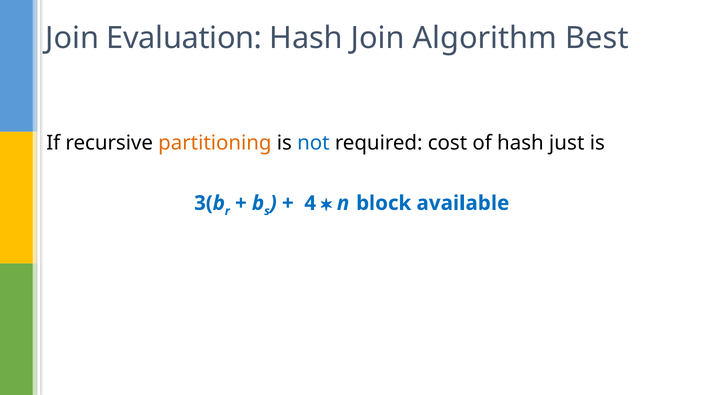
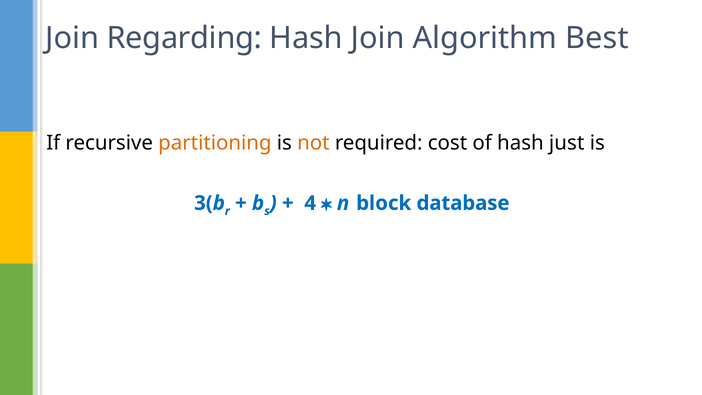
Evaluation: Evaluation -> Regarding (184, 38)
not colour: blue -> orange (313, 143)
available: available -> database (463, 203)
